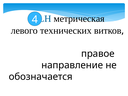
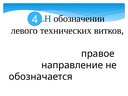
метрическая: метрическая -> обозначении (79, 19)
